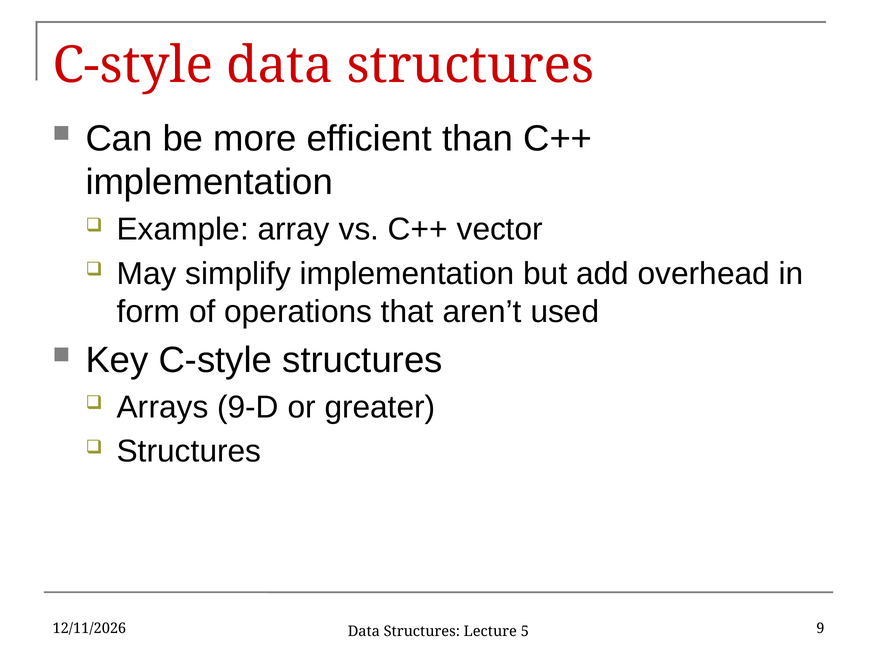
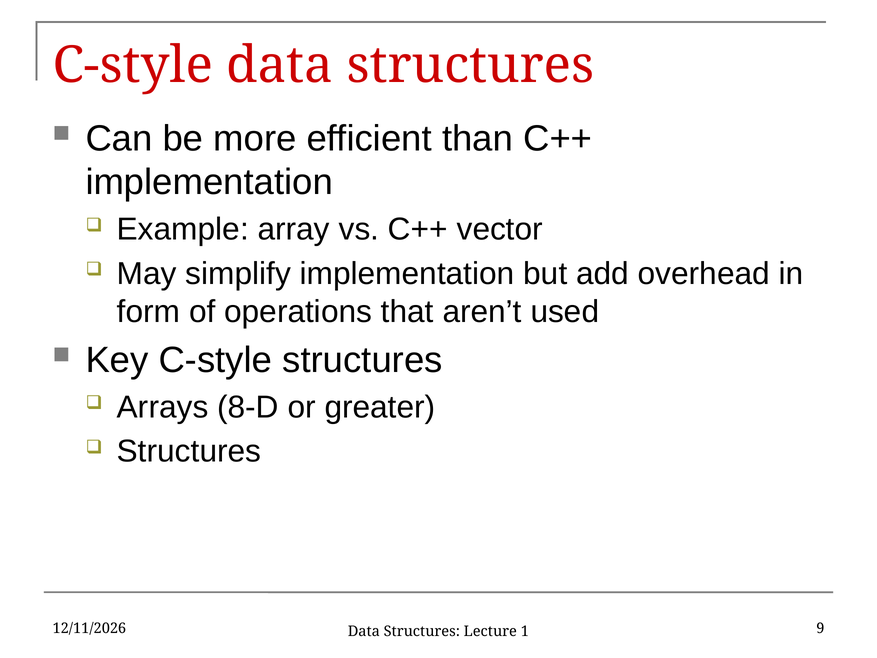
9-D: 9-D -> 8-D (248, 407)
5: 5 -> 1 (525, 631)
